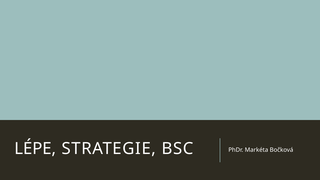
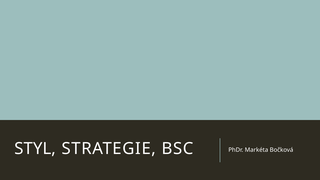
LÉPE: LÉPE -> STYL (35, 149)
